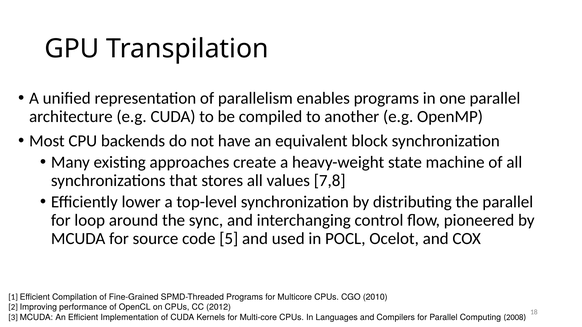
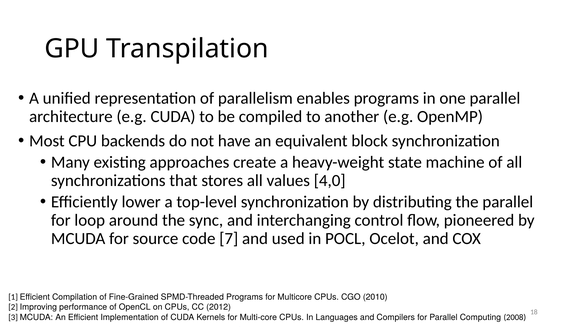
7,8: 7,8 -> 4,0 (330, 181)
5: 5 -> 7 (229, 239)
